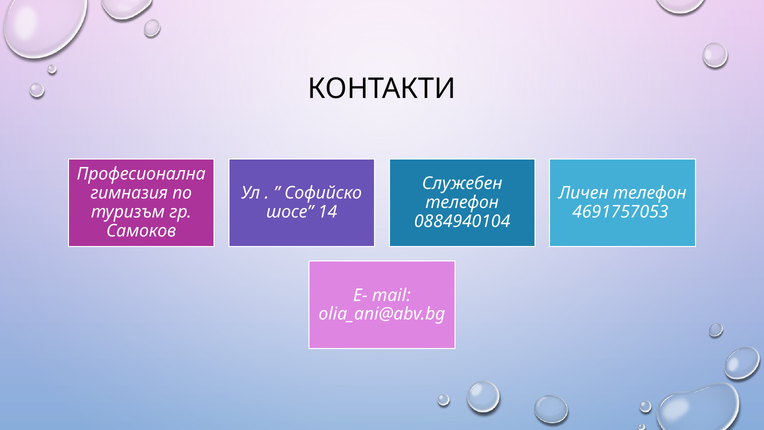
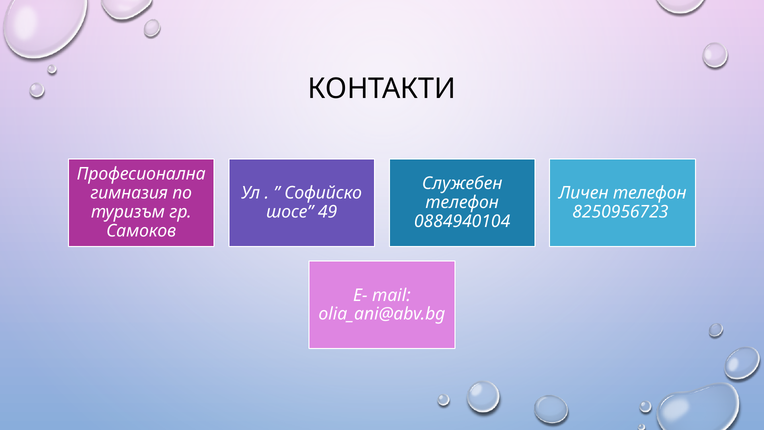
14: 14 -> 49 (328, 212)
4691757053: 4691757053 -> 8250956723 (620, 212)
